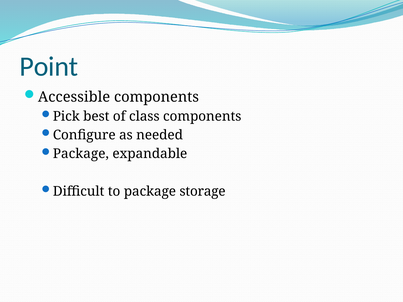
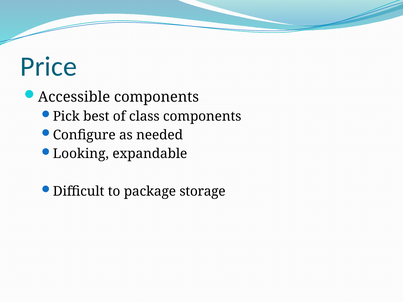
Point: Point -> Price (49, 67)
Package: Package -> Looking (81, 154)
